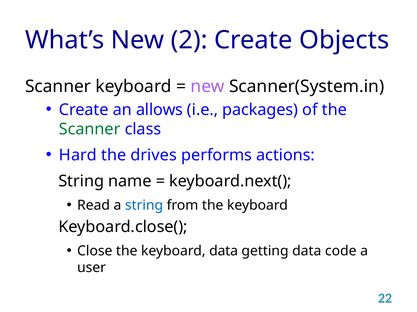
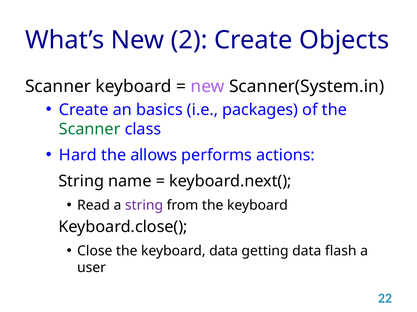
allows: allows -> basics (159, 110)
drives: drives -> allows (154, 156)
string colour: blue -> purple (144, 206)
code: code -> flash (341, 251)
